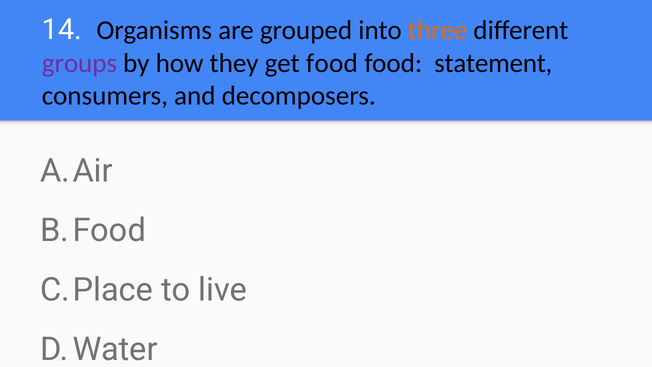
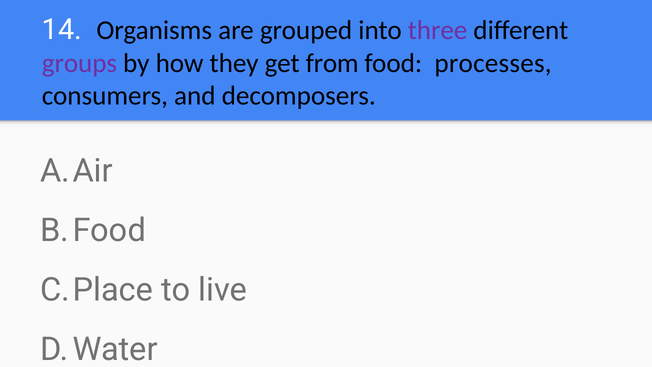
three colour: orange -> purple (438, 30)
get food: food -> from (332, 63)
statement: statement -> processes (493, 63)
